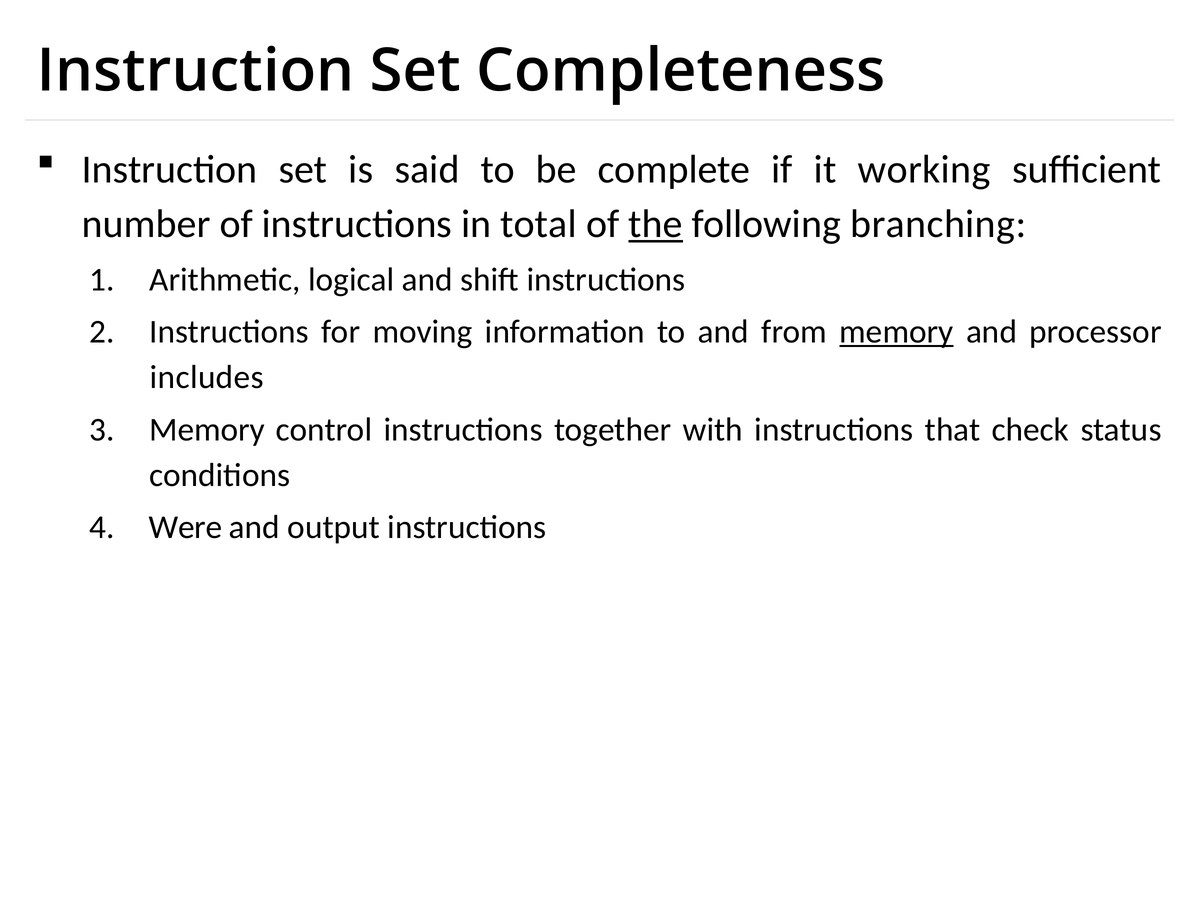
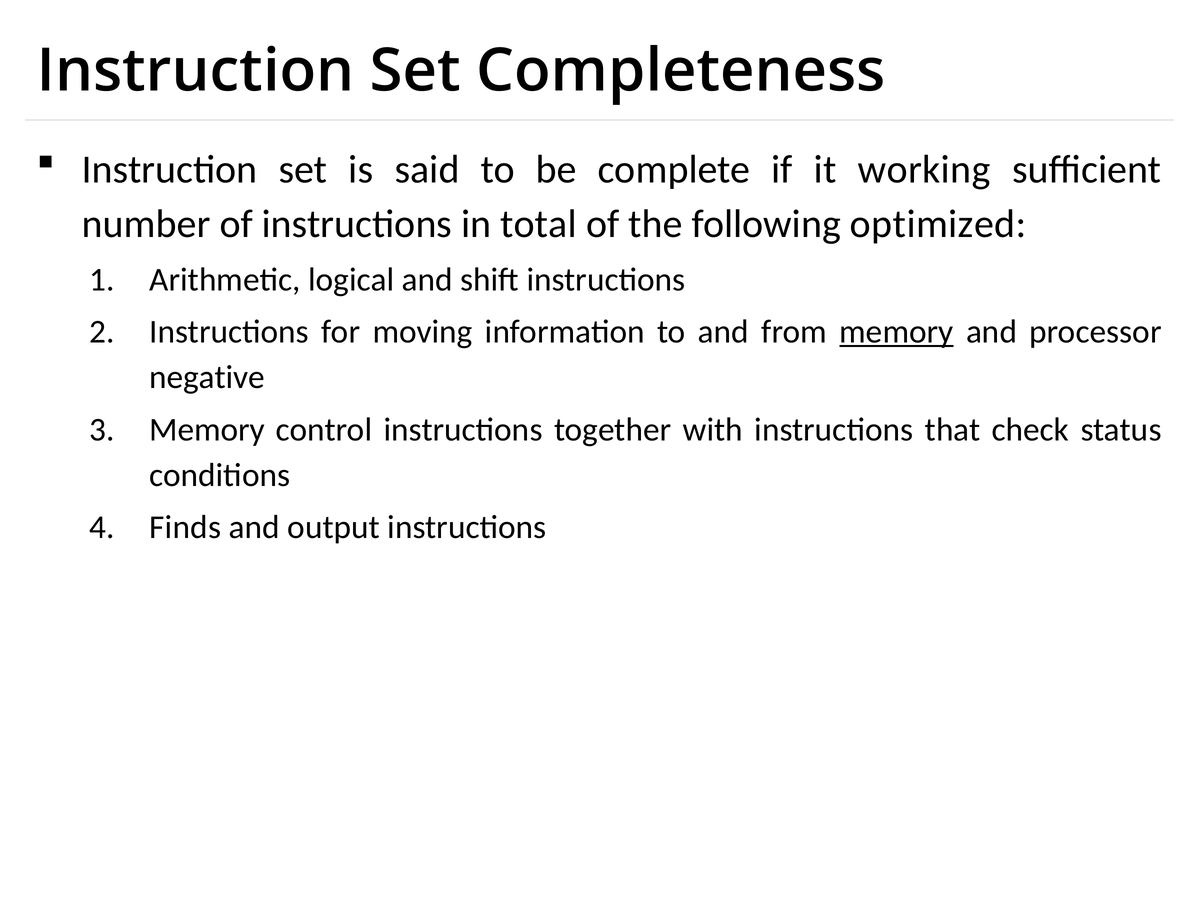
the underline: present -> none (656, 224)
branching: branching -> optimized (938, 224)
includes: includes -> negative (207, 378)
Were: Were -> Finds (185, 528)
